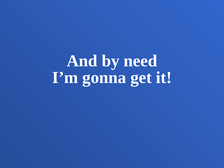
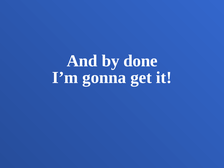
need: need -> done (140, 61)
